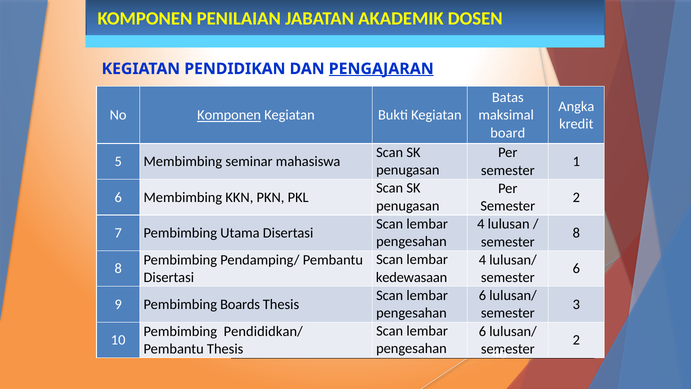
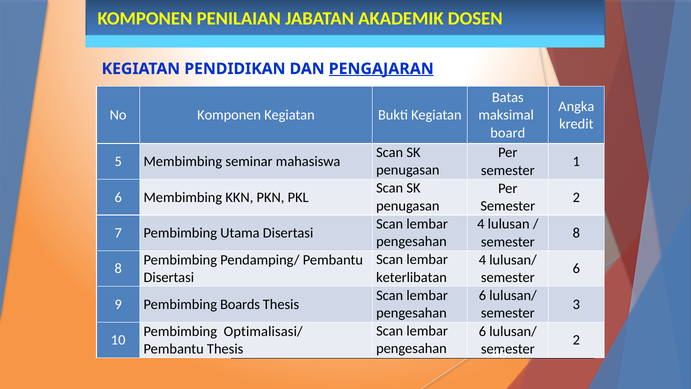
Komponen underline: present -> none (229, 115)
kedewasaan: kedewasaan -> keterlibatan (411, 277)
Pendididkan/: Pendididkan/ -> Optimalisasi/ (263, 331)
